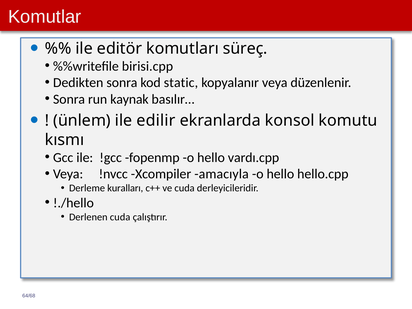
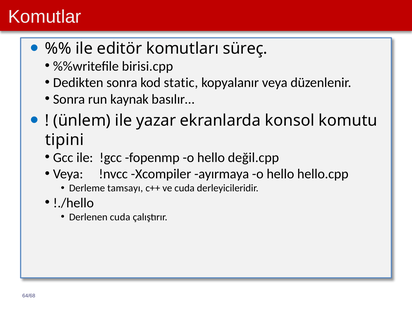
edilir: edilir -> yazar (156, 121)
kısmı: kısmı -> tipini (65, 140)
vardı.cpp: vardı.cpp -> değil.cpp (253, 158)
amacıyla: amacıyla -> ayırmaya (222, 174)
kuralları: kuralları -> tamsayı (125, 188)
